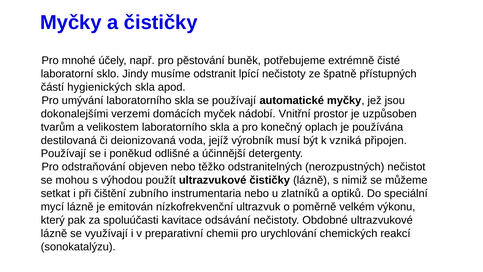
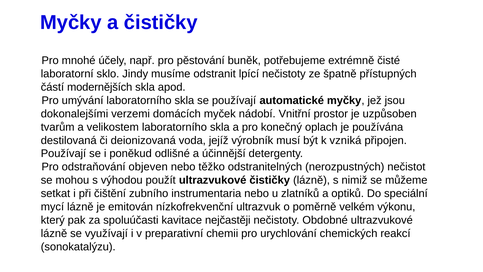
hygienických: hygienických -> modernějších (100, 87)
odsávání: odsávání -> nejčastěji (228, 220)
